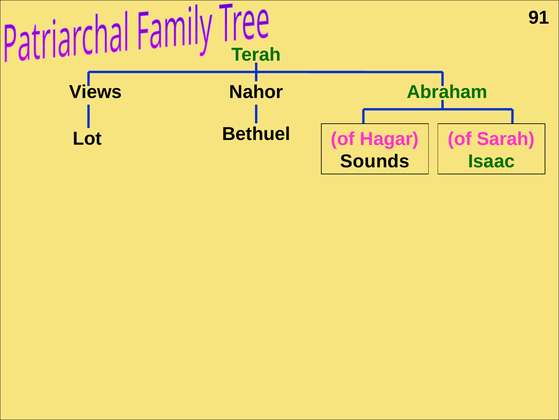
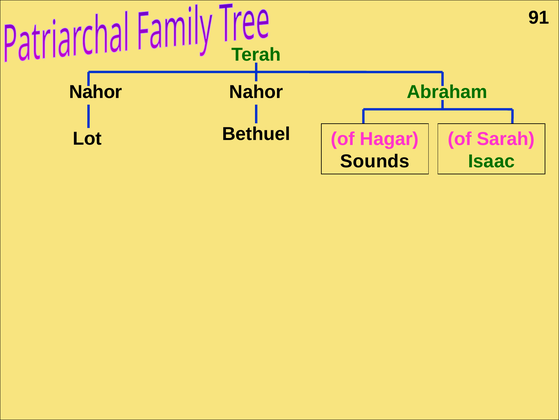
Views: Views -> Nahor (96, 92)
